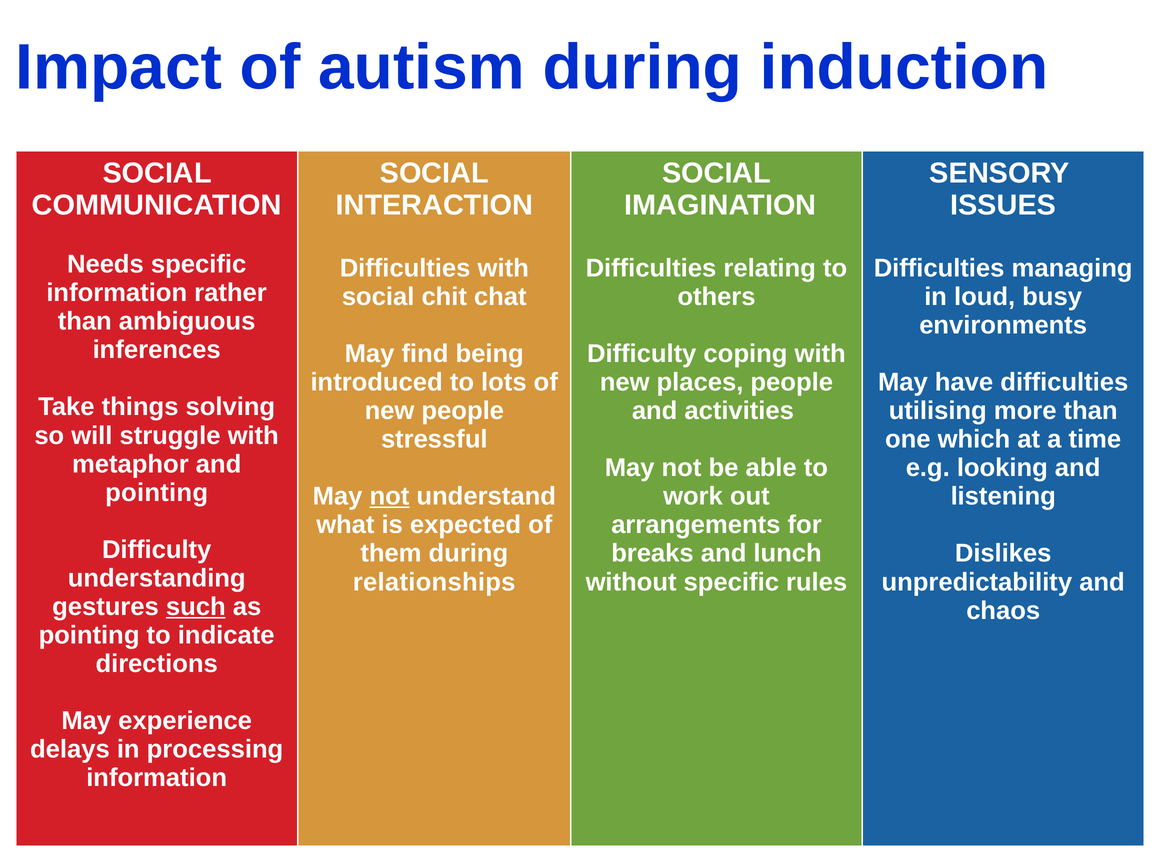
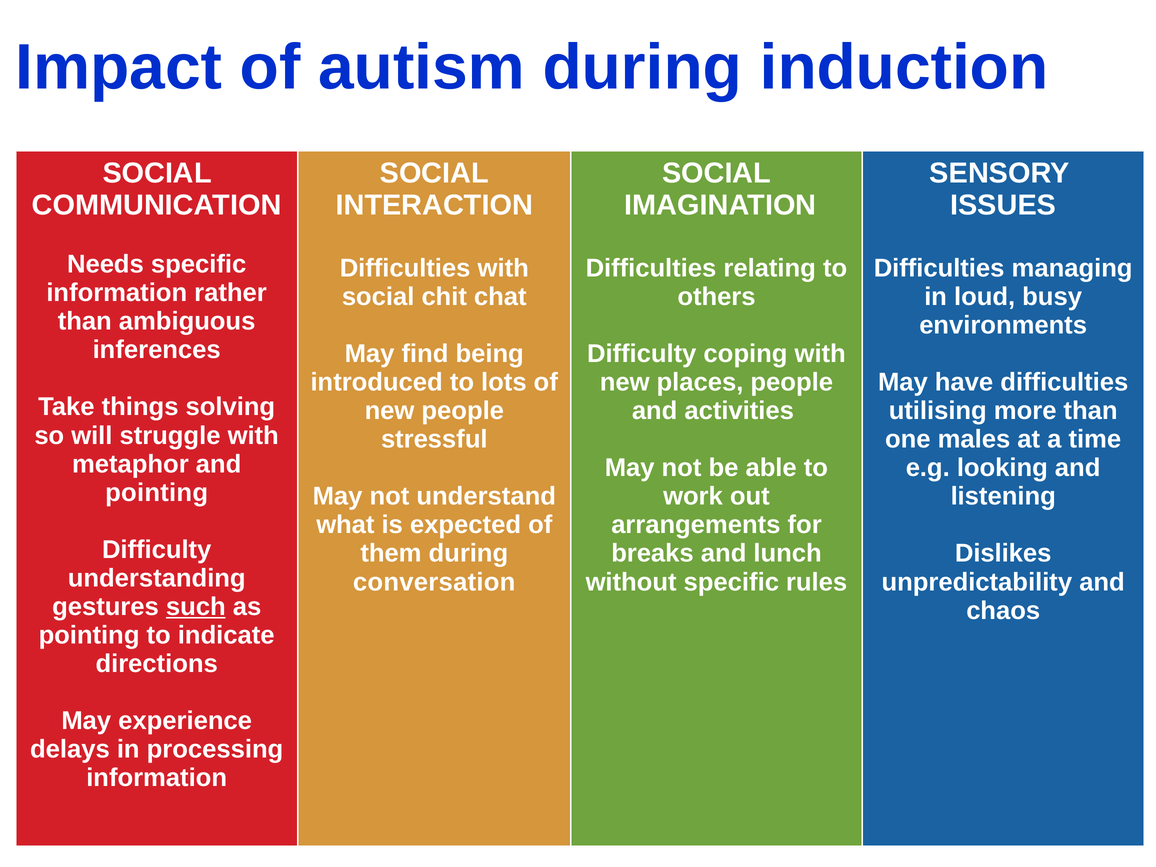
which: which -> males (974, 439)
not underline: present -> none (389, 496)
relationships: relationships -> conversation (434, 582)
